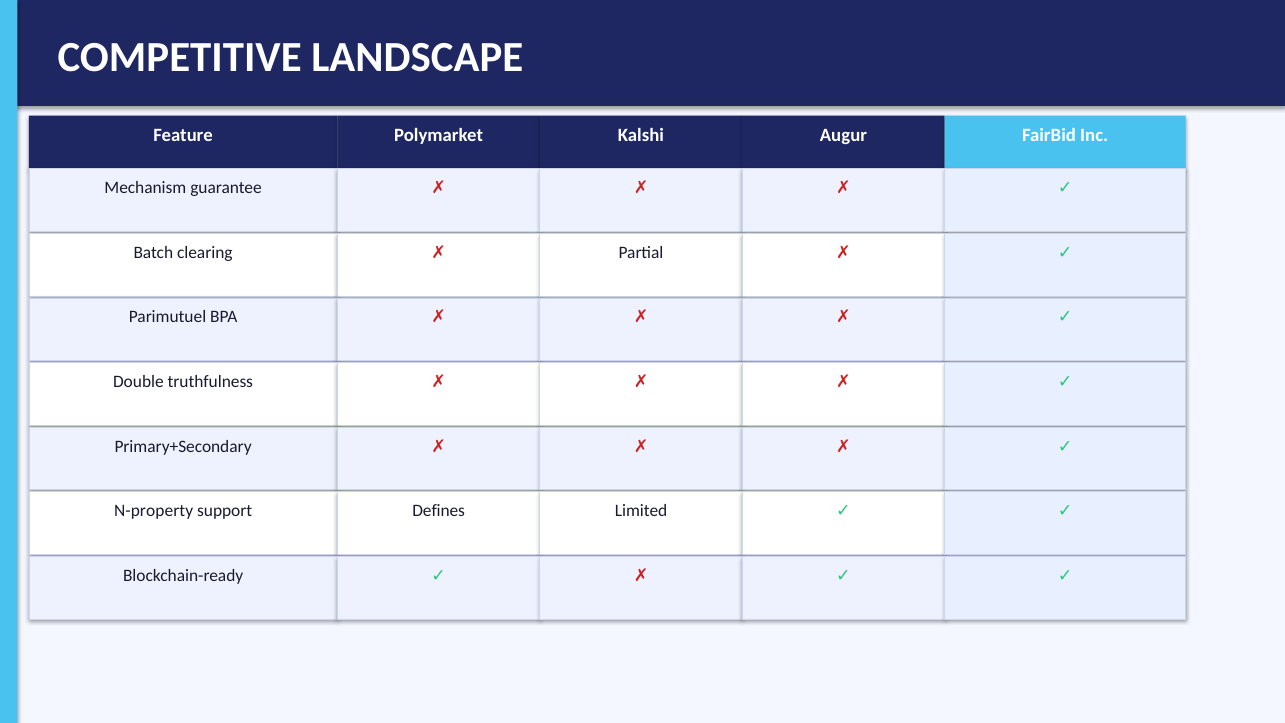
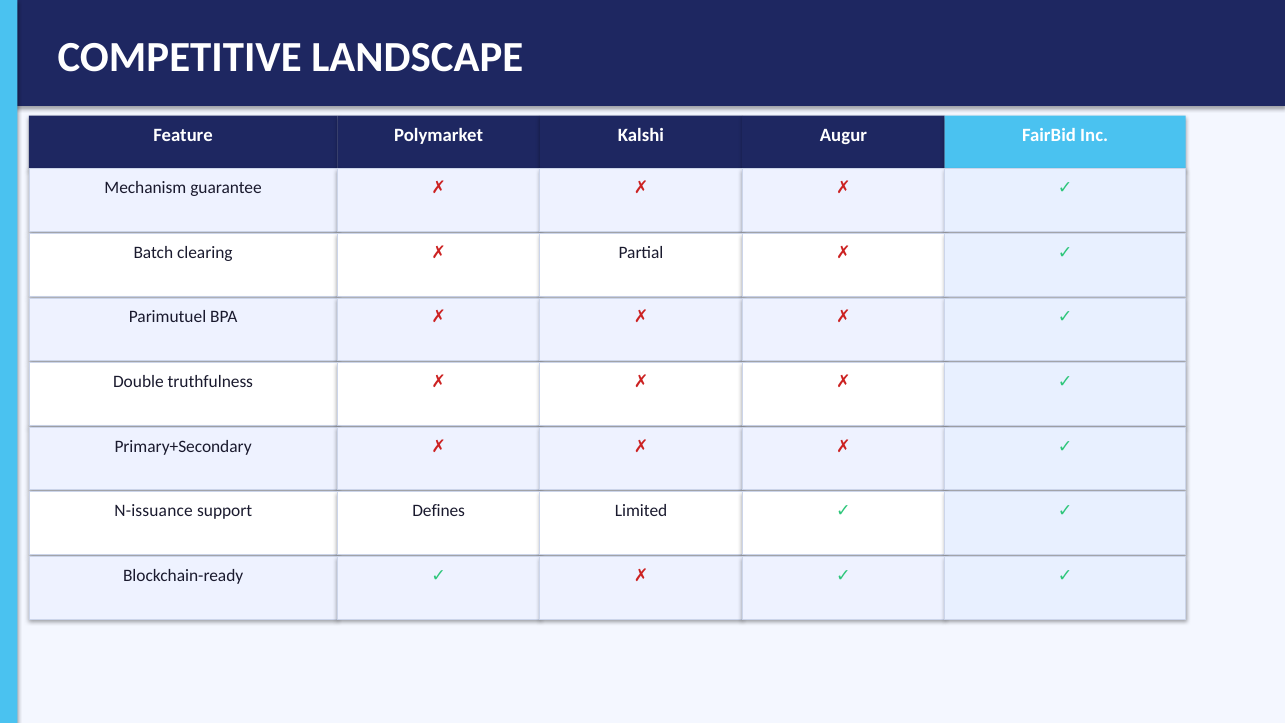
N-property: N-property -> N-issuance (154, 511)
